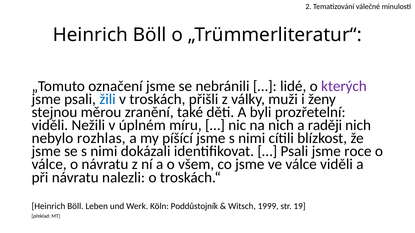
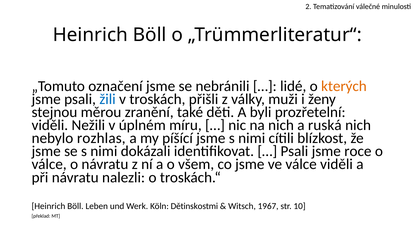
kterých colour: purple -> orange (344, 86)
raději: raději -> ruská (325, 125)
Poddůstojník: Poddůstojník -> Dětinskostmi (194, 207)
1999: 1999 -> 1967 (268, 207)
19: 19 -> 10 (300, 207)
